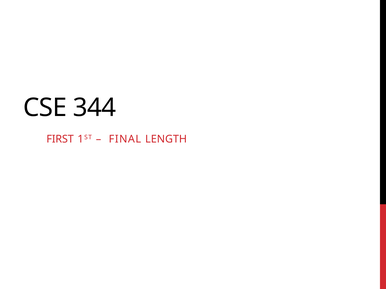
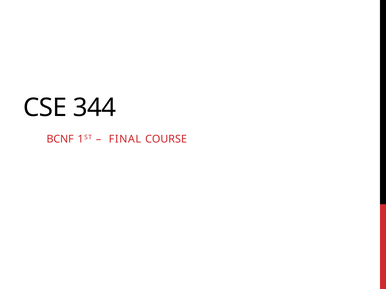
FIRST: FIRST -> BCNF (60, 139)
LENGTH: LENGTH -> COURSE (166, 139)
